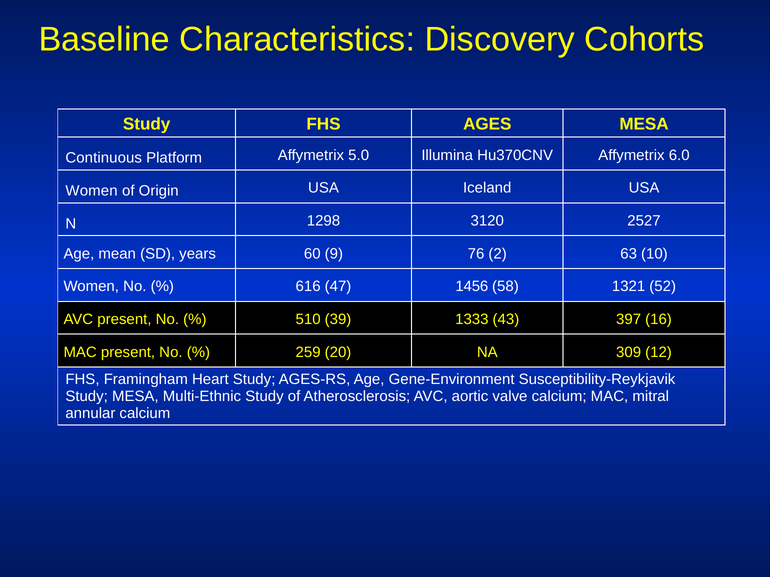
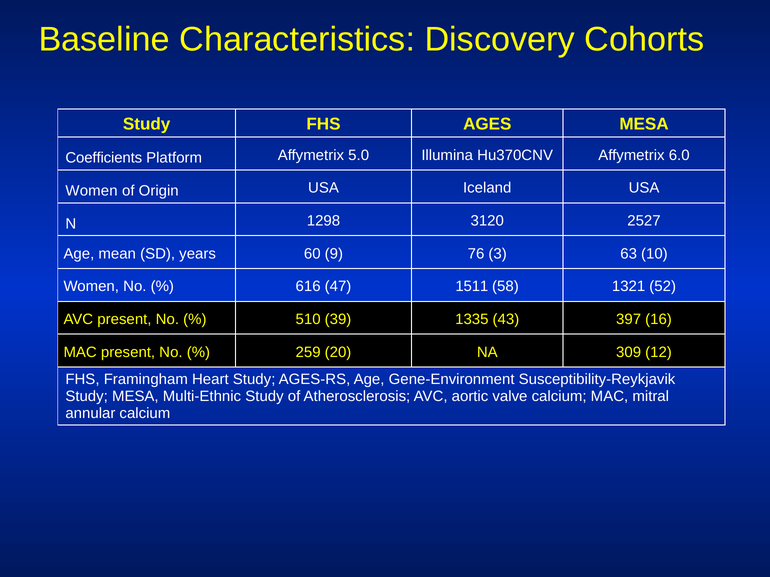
Continuous: Continuous -> Coefficients (104, 158)
2: 2 -> 3 (498, 254)
1456: 1456 -> 1511 (472, 287)
1333: 1333 -> 1335 (472, 320)
